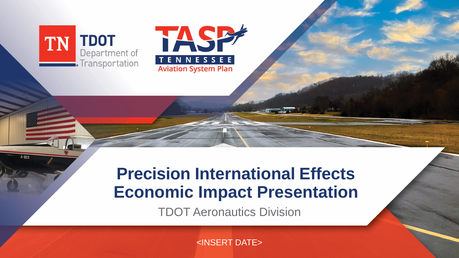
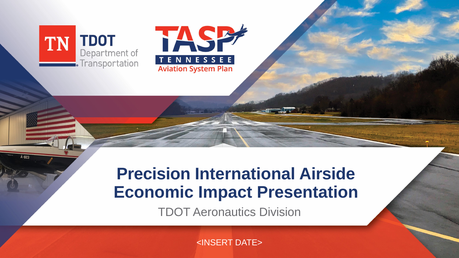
Effects: Effects -> Airside (327, 174)
